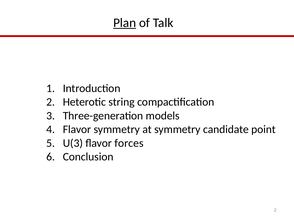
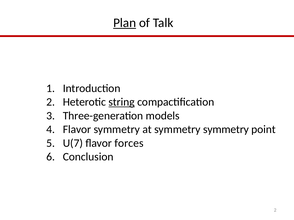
string underline: none -> present (122, 102)
symmetry candidate: candidate -> symmetry (226, 130)
U(3: U(3 -> U(7 (73, 143)
